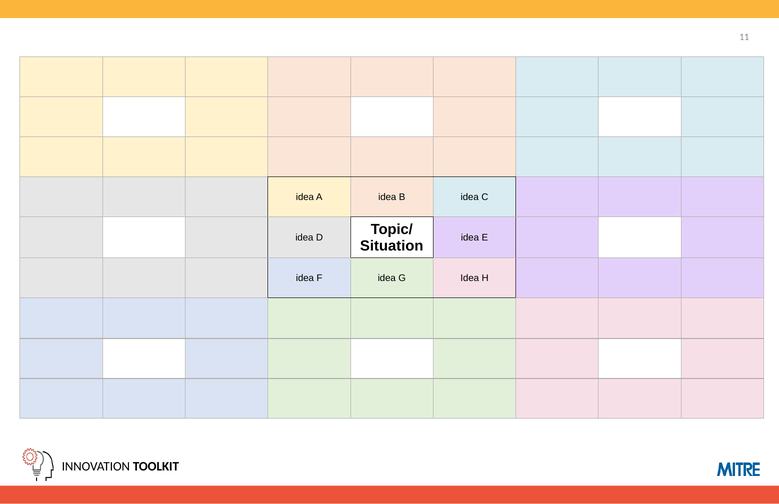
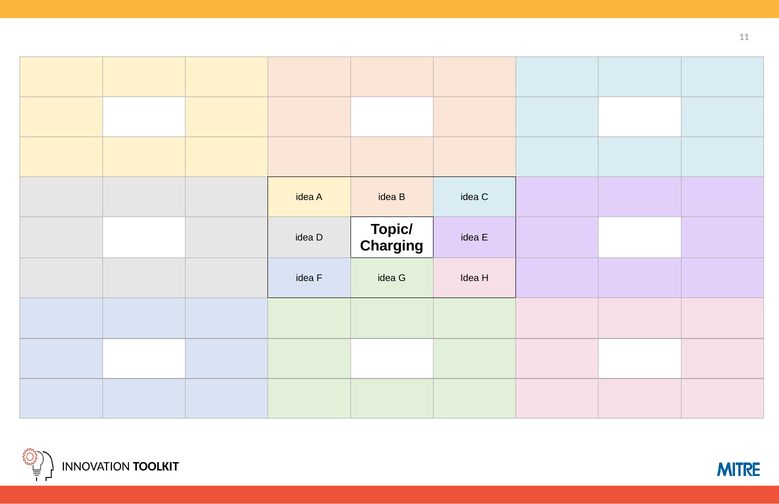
Situation: Situation -> Charging (392, 246)
